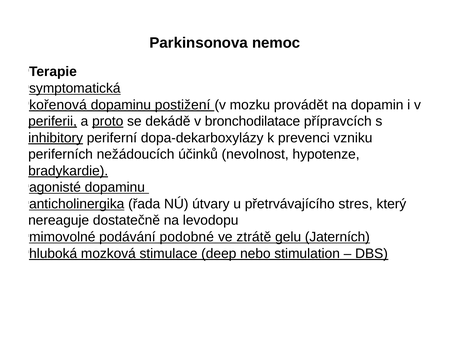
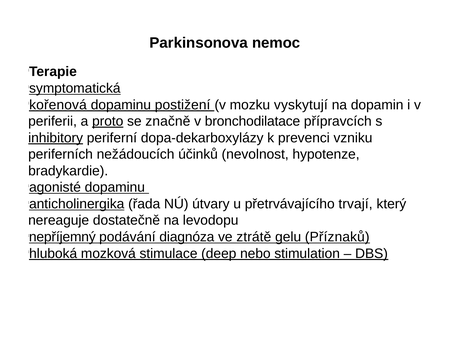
provádět: provádět -> vyskytují (301, 105)
periferii underline: present -> none (53, 121)
dekádě: dekádě -> značně (168, 121)
bradykardie underline: present -> none (68, 171)
stres: stres -> trvají (356, 204)
mimovolné: mimovolné -> nepříjemný (62, 237)
podobné: podobné -> diagnóza (187, 237)
Jaterních: Jaterních -> Příznaků (337, 237)
